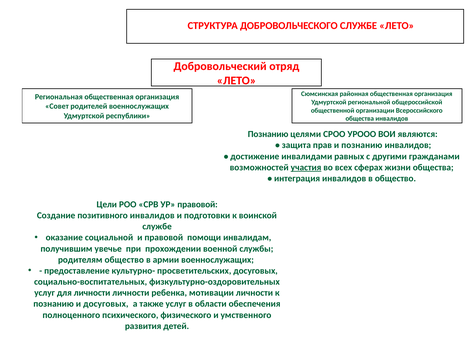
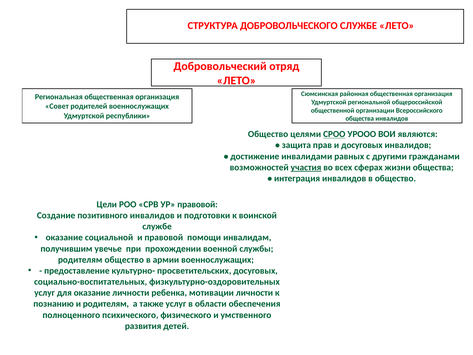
Познанию: Познанию -> Общество (268, 134)
СРОО underline: none -> present (334, 134)
и познанию: познанию -> досуговых (362, 145)
для личности: личности -> оказание (92, 293)
и досуговых: досуговых -> родителям (106, 304)
